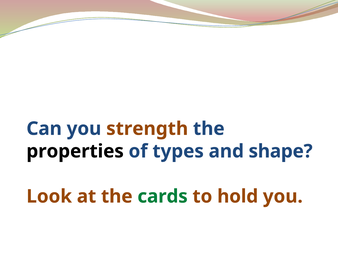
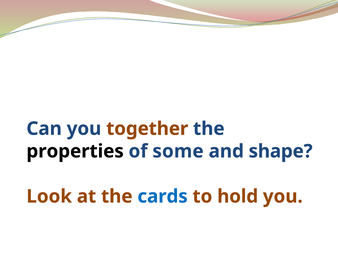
strength: strength -> together (147, 128)
types: types -> some (178, 151)
cards colour: green -> blue (163, 196)
